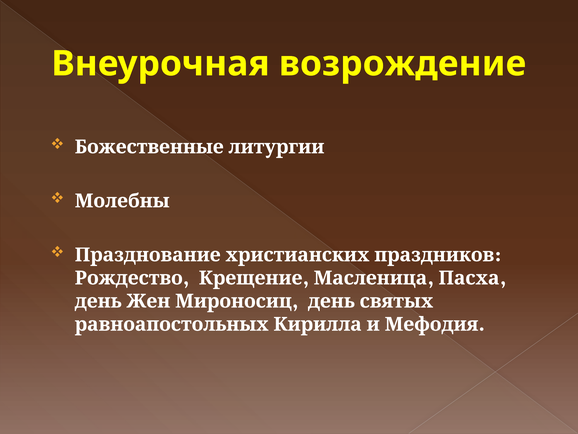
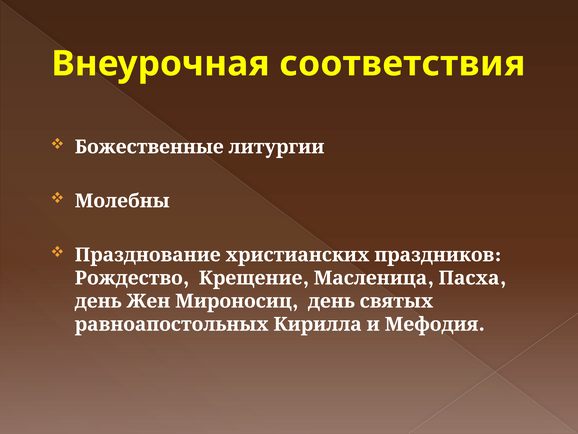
возрождение: возрождение -> соответствия (402, 64)
